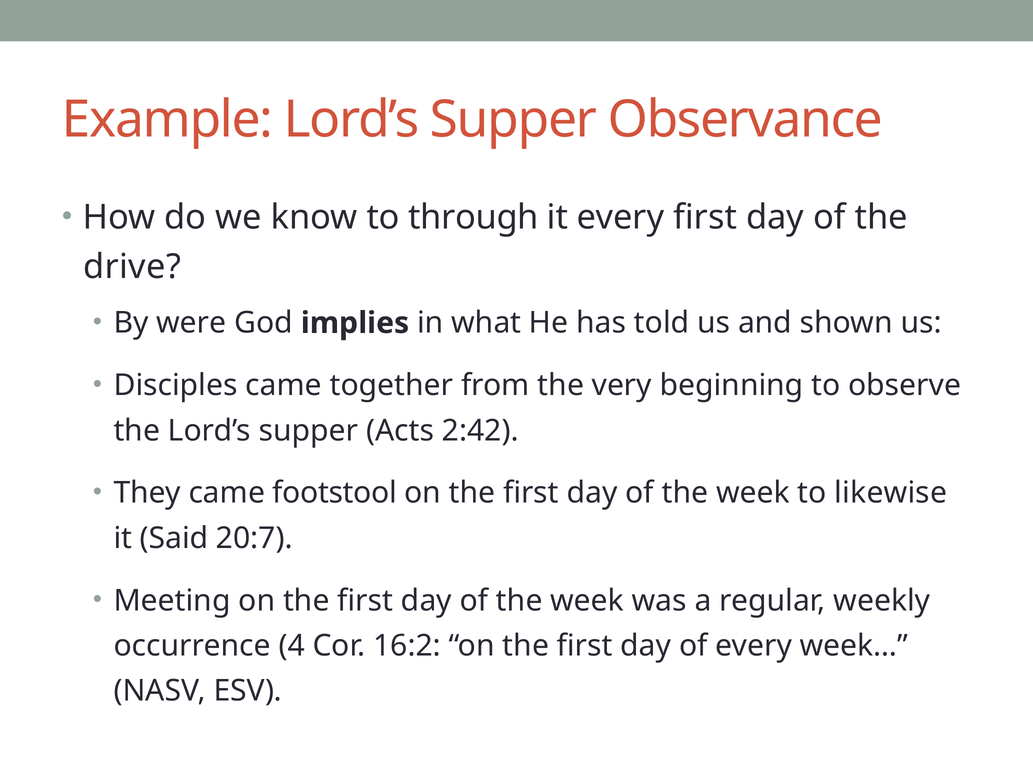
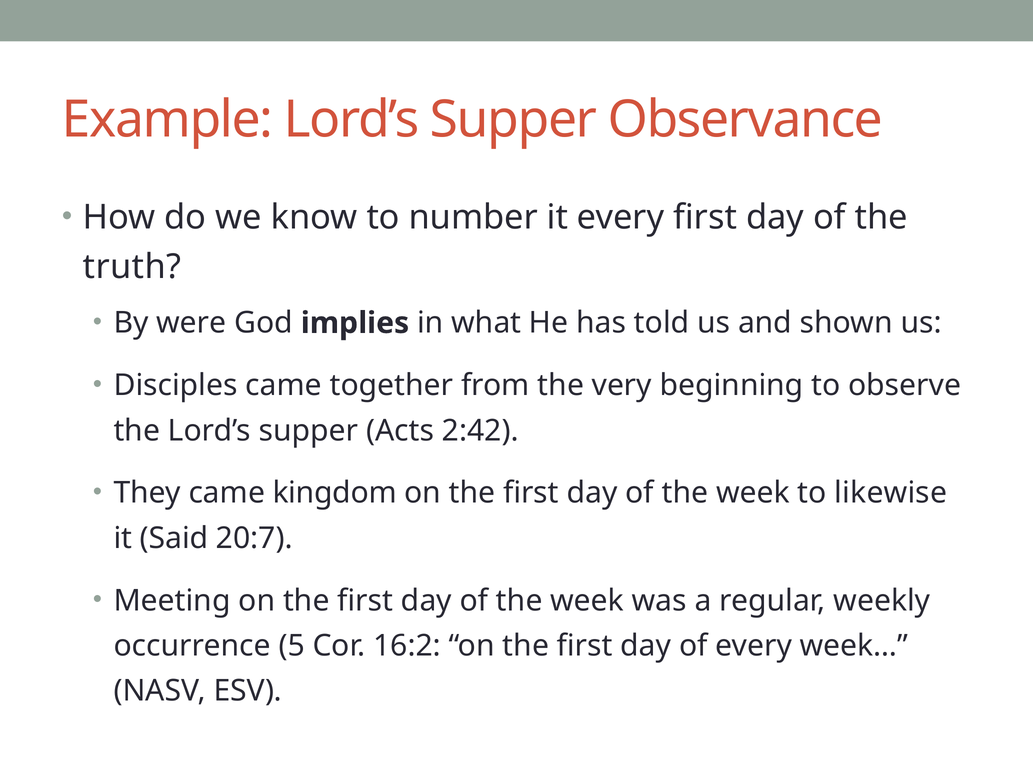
through: through -> number (473, 217)
drive: drive -> truth (132, 267)
footstool: footstool -> kingdom (335, 493)
4: 4 -> 5 (292, 646)
